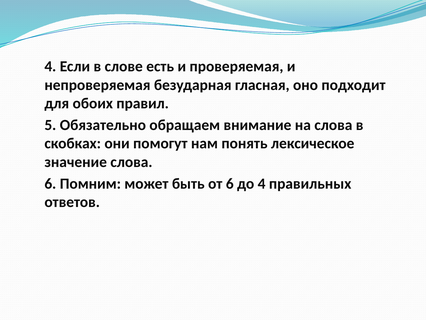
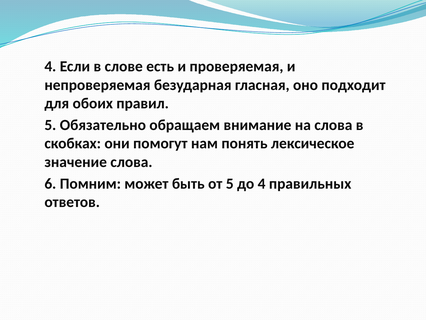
от 6: 6 -> 5 (230, 183)
